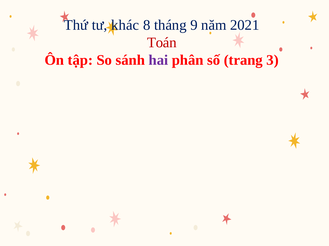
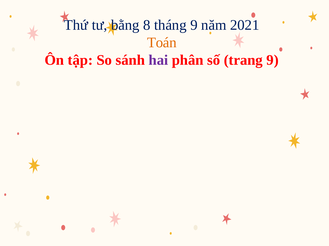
khác: khác -> bằng (125, 25)
Toán colour: red -> orange (162, 43)
trang 3: 3 -> 9 (273, 60)
